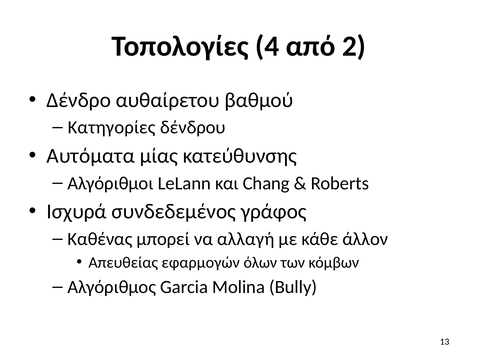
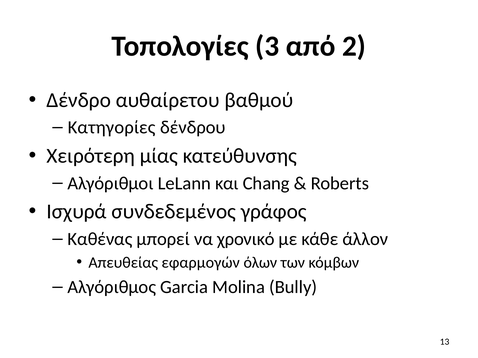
4: 4 -> 3 (267, 46)
Αυτόματα: Αυτόματα -> Χειρότερη (91, 156)
αλλαγή: αλλαγή -> χρονικό (246, 239)
